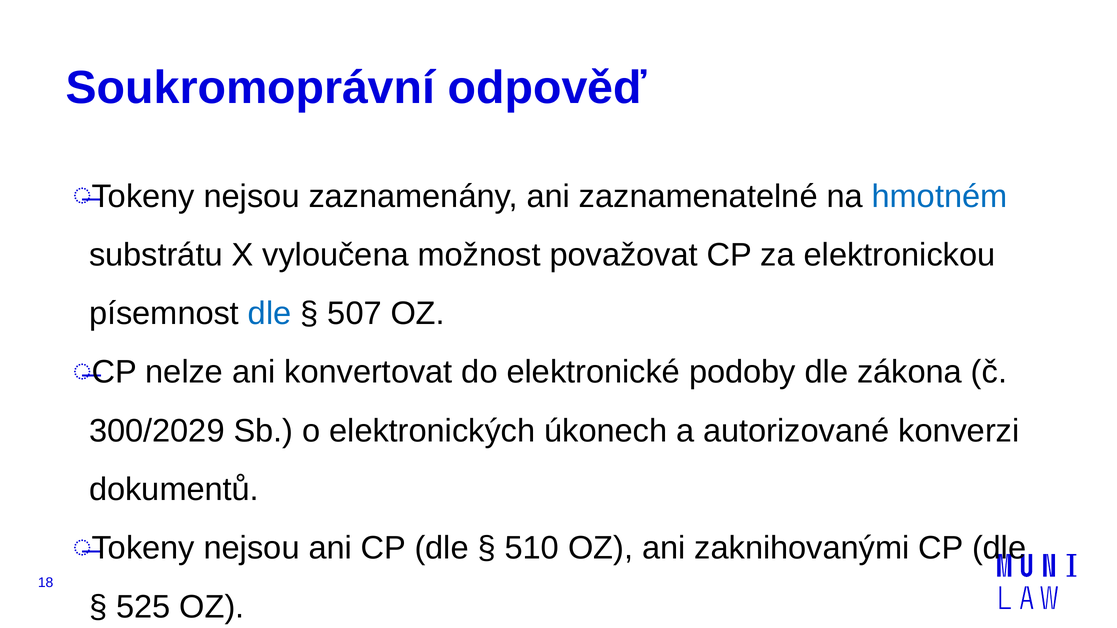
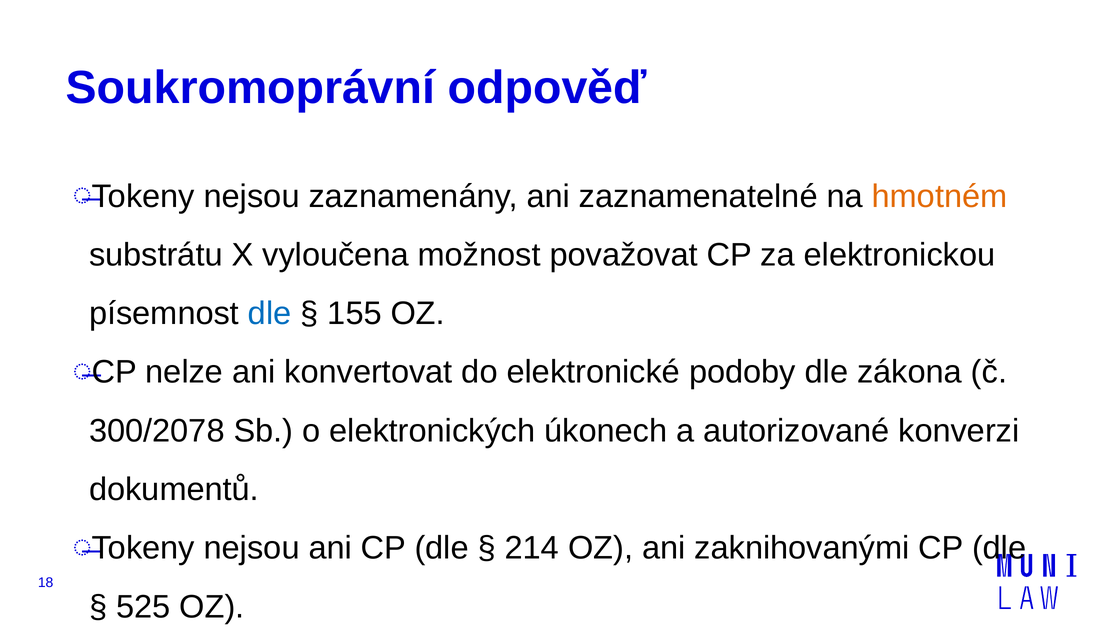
hmotném colour: blue -> orange (940, 196)
507: 507 -> 155 (355, 314)
300/2029: 300/2029 -> 300/2078 (157, 431)
510: 510 -> 214 (532, 548)
